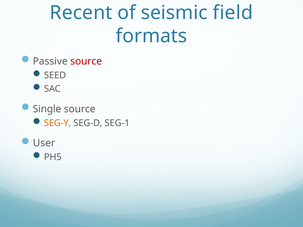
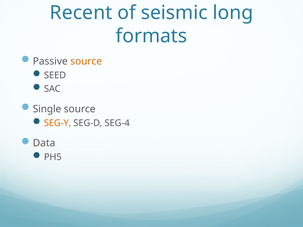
field: field -> long (233, 13)
source colour: red -> orange (86, 61)
SEG-1: SEG-1 -> SEG-4 (117, 123)
User: User -> Data (44, 143)
